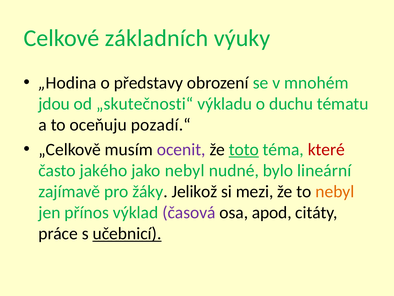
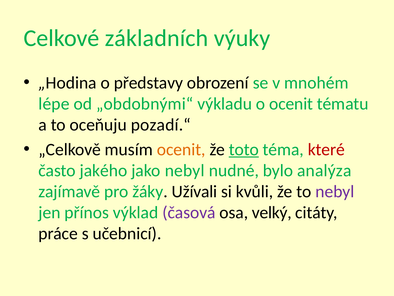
jdou: jdou -> lépe (54, 104)
„skutečnosti“: „skutečnosti“ -> „obdobnými“ (145, 104)
o duchu: duchu -> ocenit (291, 104)
ocenit colour: purple -> orange (181, 149)
lineární: lineární -> analýza (324, 170)
Jelikož: Jelikož -> Užívali (194, 191)
mezi: mezi -> kvůli (255, 191)
nebyl colour: orange -> purple (335, 191)
apod: apod -> velký (272, 212)
učebnicí underline: present -> none (127, 233)
